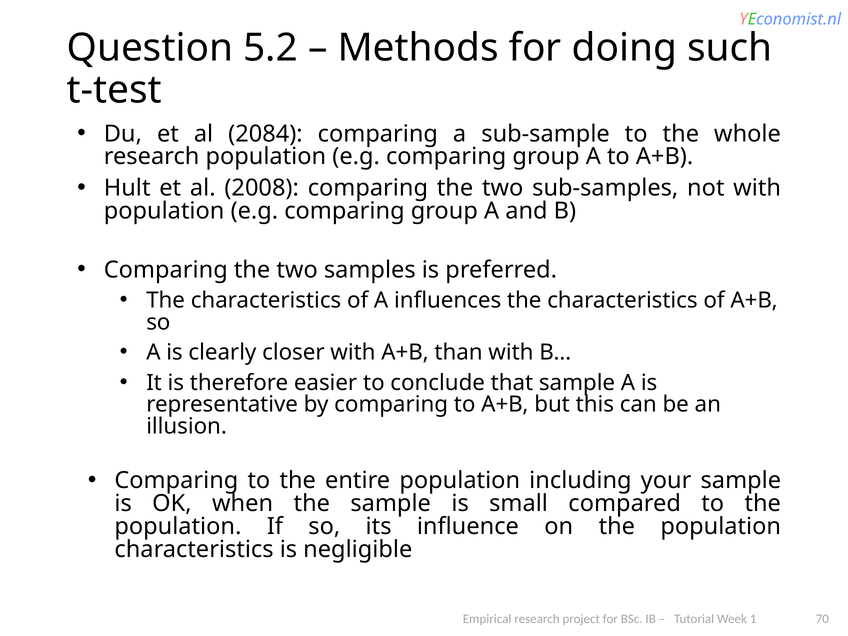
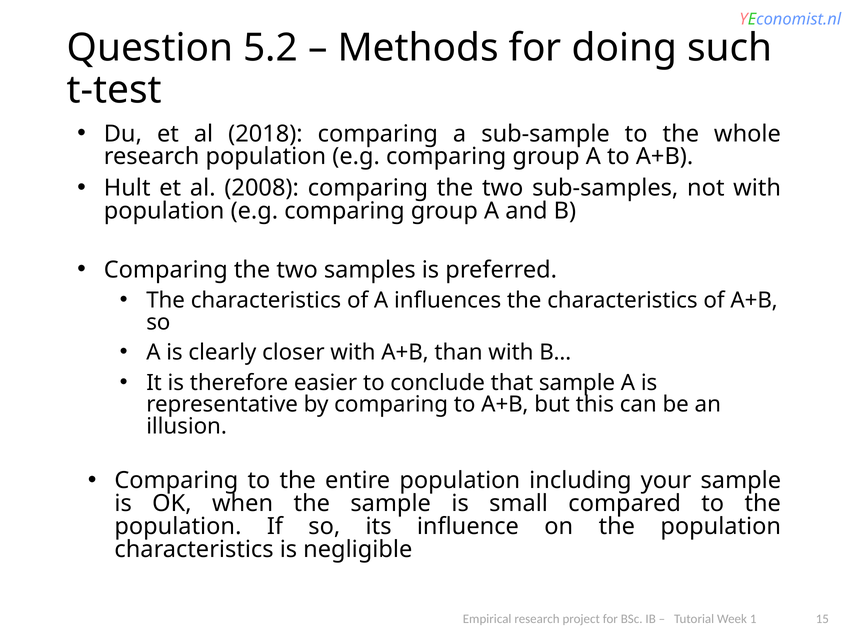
2084: 2084 -> 2018 (265, 134)
70: 70 -> 15 (822, 619)
